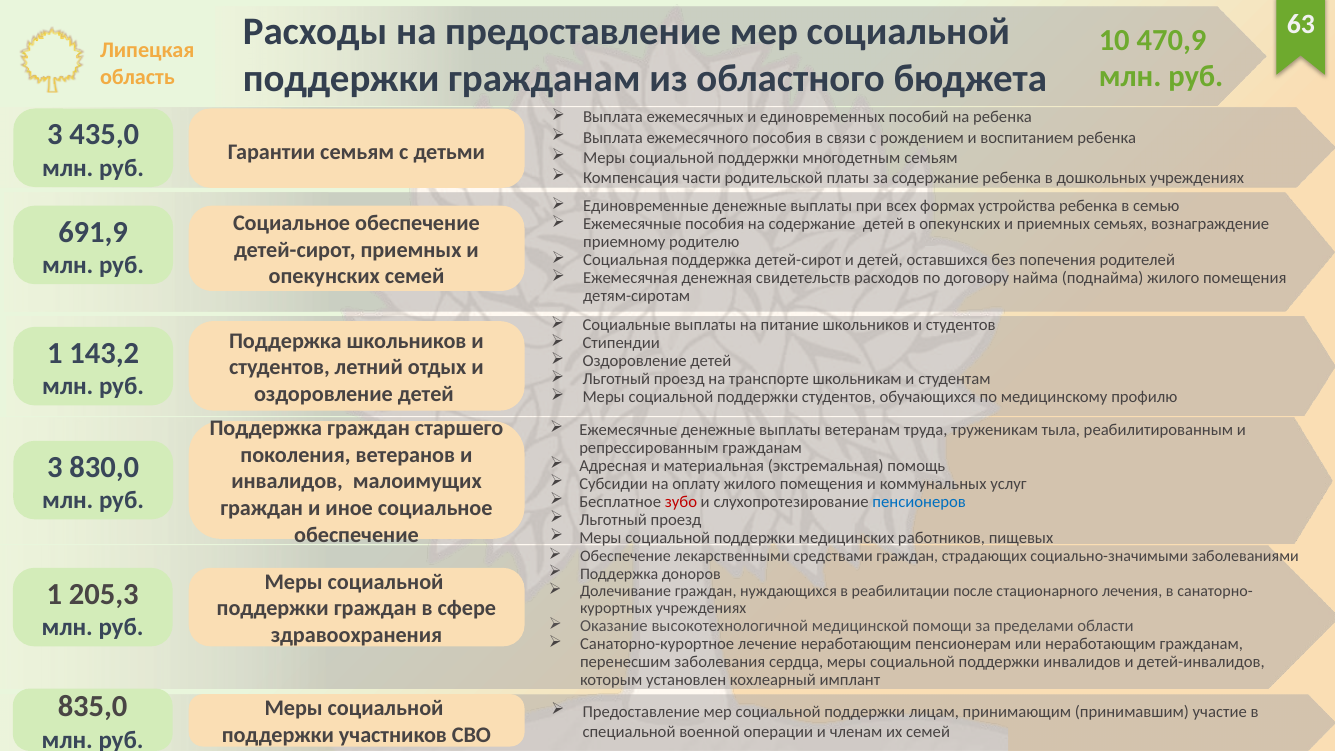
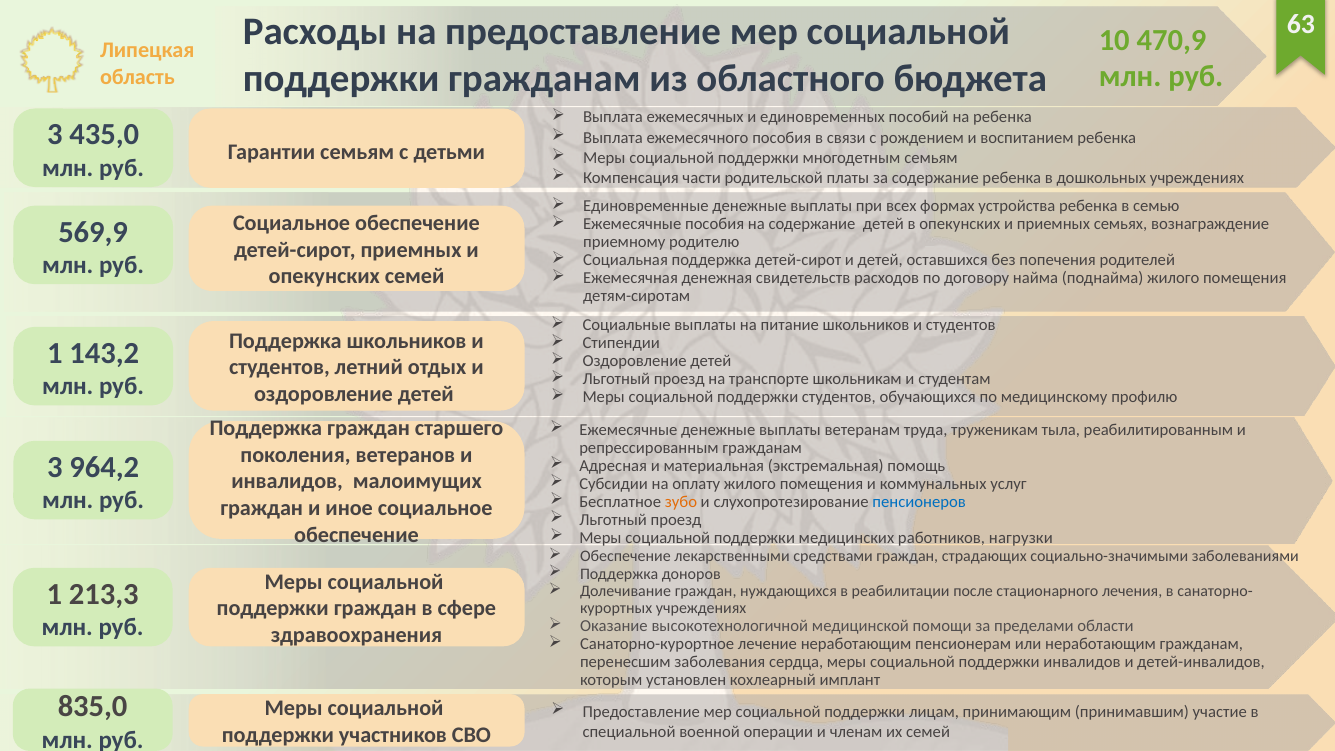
691,9: 691,9 -> 569,9 (93, 232)
830,0: 830,0 -> 964,2 (104, 467)
зубо colour: red -> orange (681, 502)
пищевых: пищевых -> нагрузки (1021, 538)
205,3: 205,3 -> 213,3 (104, 594)
